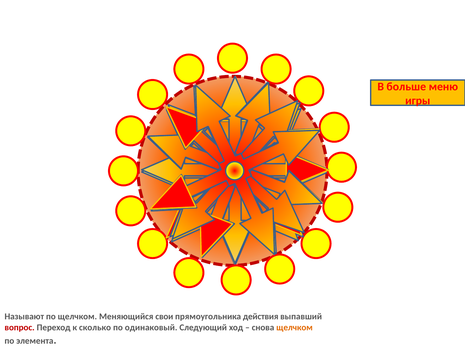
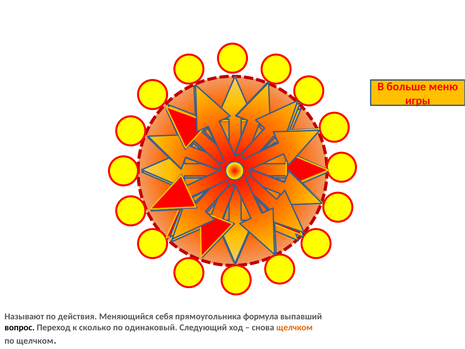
по щелчком: щелчком -> действия (77, 316)
свои: свои -> себя (164, 316)
действия: действия -> формула (261, 316)
вопрос colour: red -> black (20, 327)
по элемента: элемента -> щелчком (35, 341)
